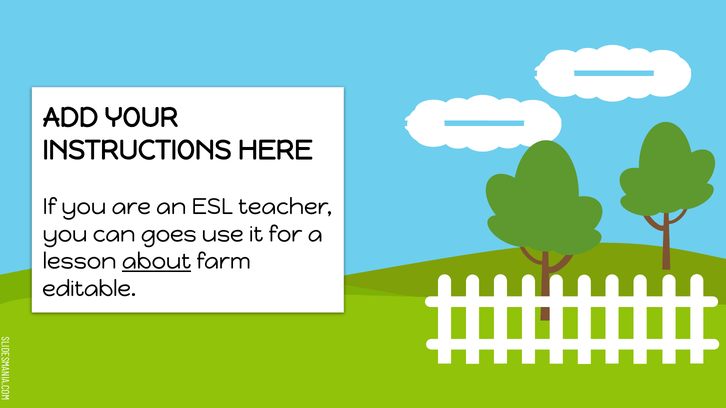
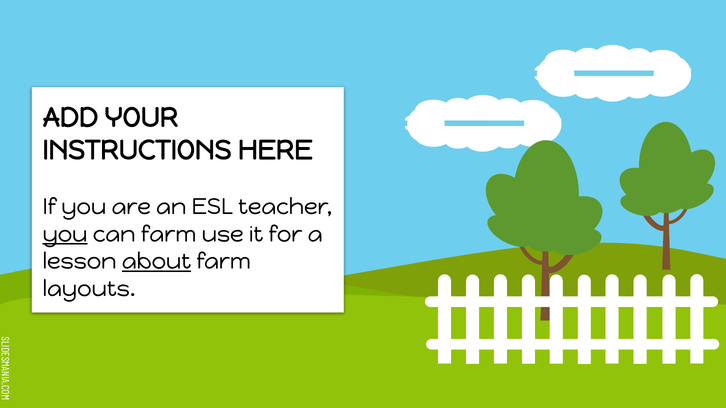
you underline: none -> present (65, 234)
can goes: goes -> farm (169, 234)
editable: editable -> layouts (89, 289)
